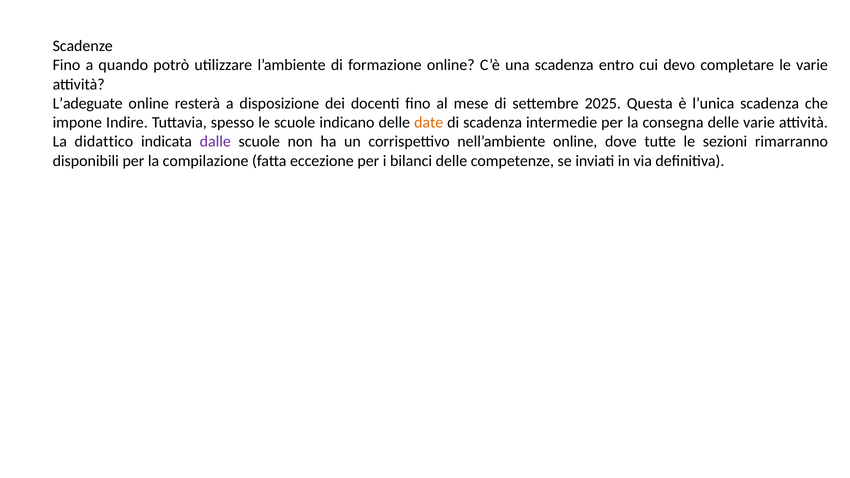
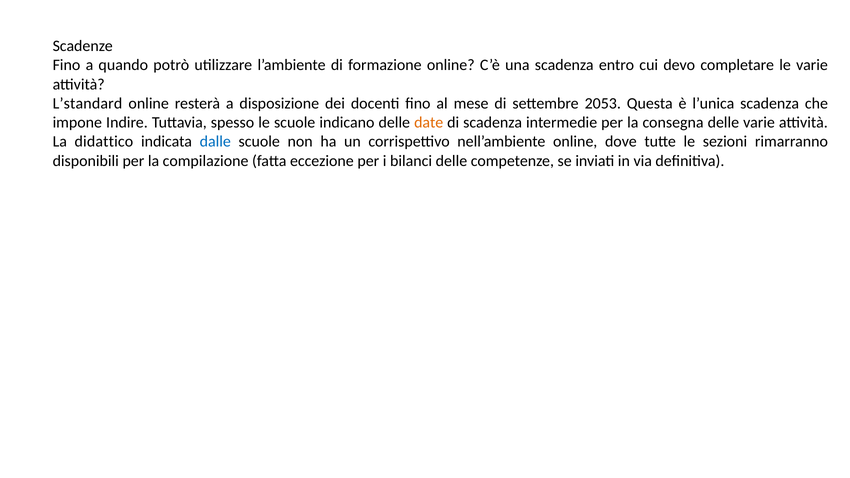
L’adeguate: L’adeguate -> L’standard (87, 103)
2025: 2025 -> 2053 (603, 103)
dalle colour: purple -> blue (215, 142)
